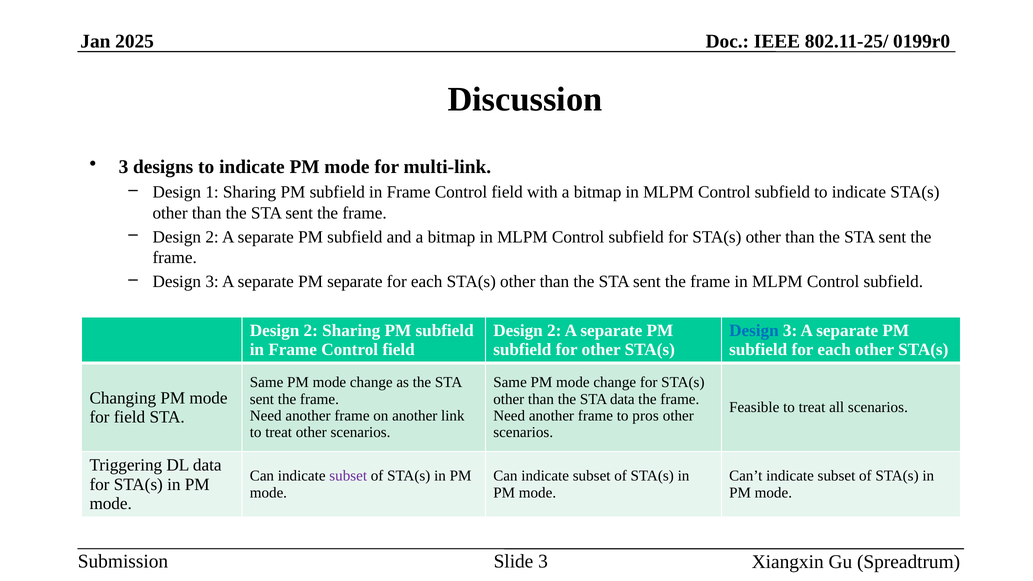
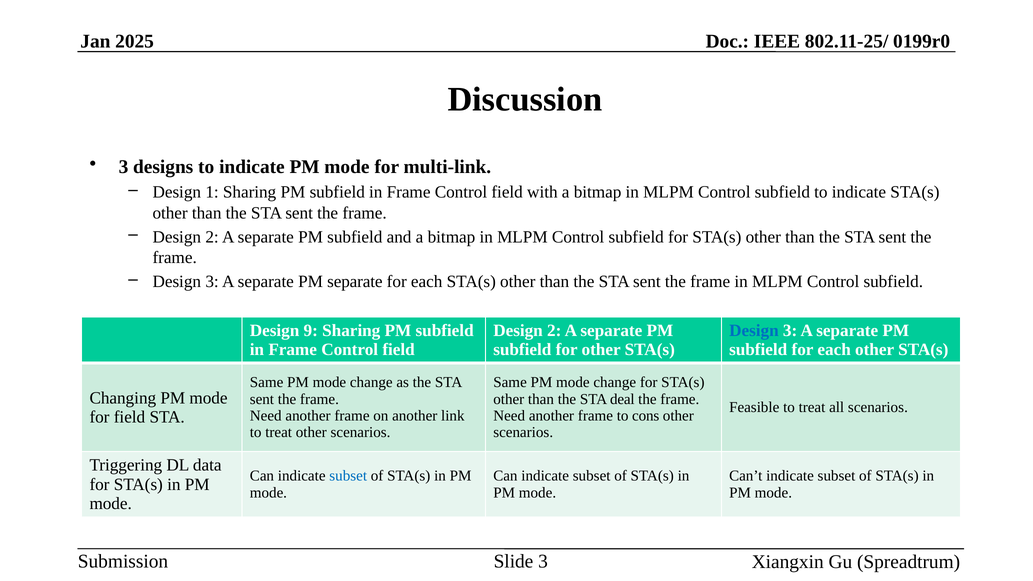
2: 2 -> 9 (311, 331)
STA data: data -> deal (622, 399)
pros: pros -> cons (646, 416)
subset colour: purple -> blue (348, 476)
